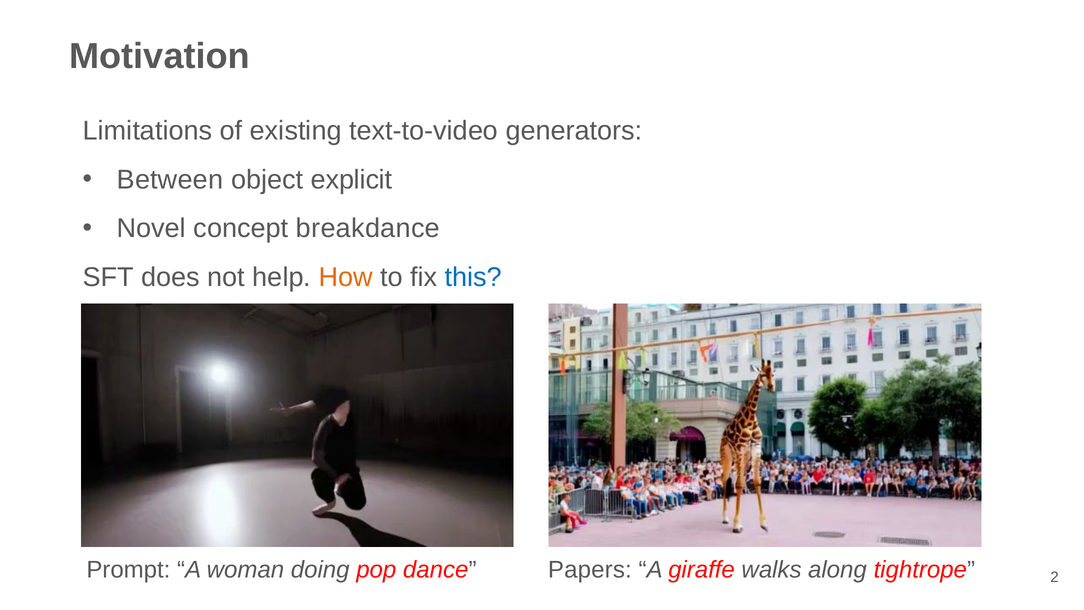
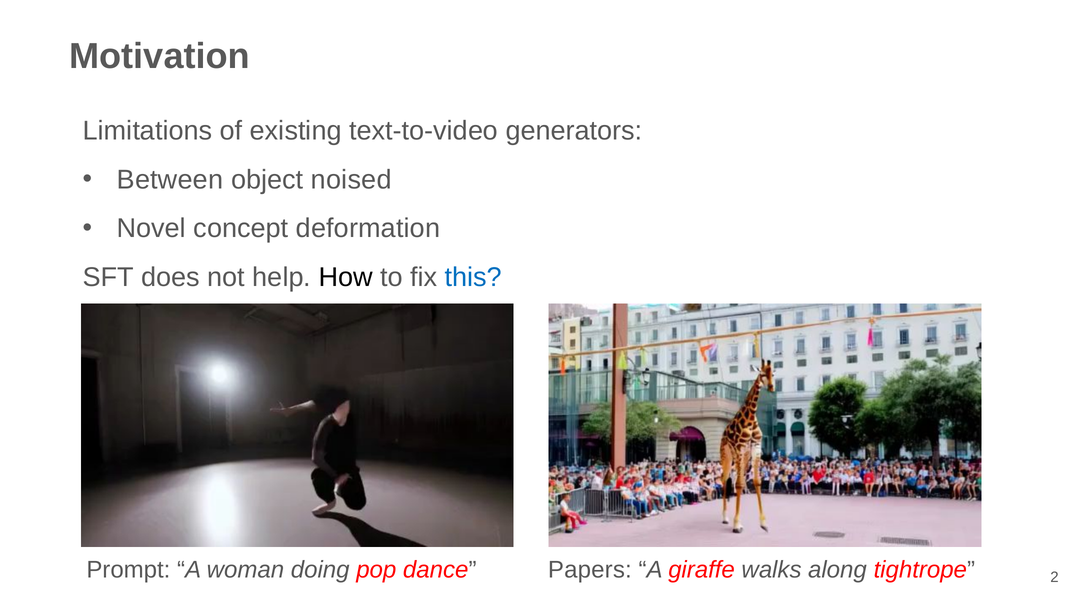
explicit: explicit -> noised (351, 180)
breakdance: breakdance -> deformation (368, 228)
How colour: orange -> black (346, 277)
